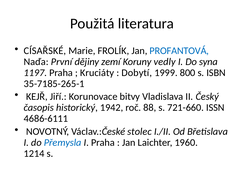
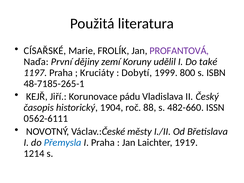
PROFANTOVÁ colour: blue -> purple (179, 51)
vedly: vedly -> udělil (165, 62)
syna: syna -> také (208, 62)
35-7185-265-1: 35-7185-265-1 -> 48-7185-265-1 (54, 84)
bitvy: bitvy -> pádu (130, 97)
1942: 1942 -> 1904 (112, 108)
721-660: 721-660 -> 482-660 (186, 108)
4686-6111: 4686-6111 -> 0562-6111 (46, 119)
stolec: stolec -> městy (140, 131)
1960: 1960 -> 1919 (186, 142)
